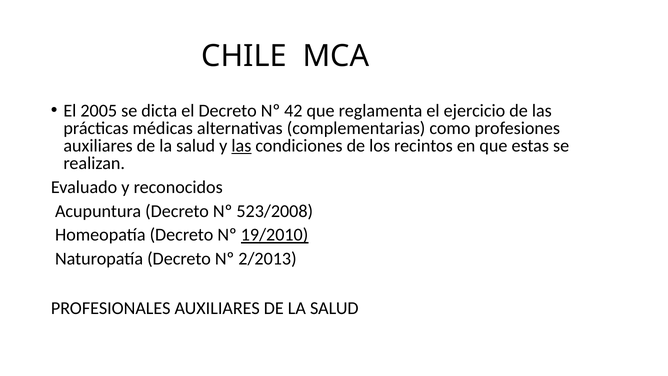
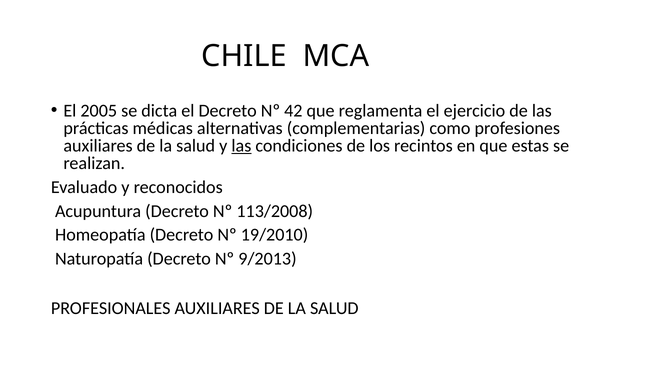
523/2008: 523/2008 -> 113/2008 (275, 211)
19/2010 underline: present -> none (275, 235)
2/2013: 2/2013 -> 9/2013 (267, 259)
